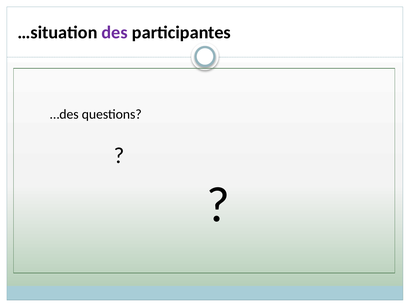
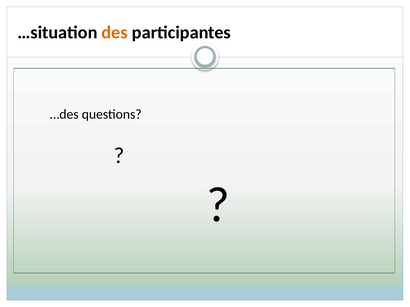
des colour: purple -> orange (115, 33)
